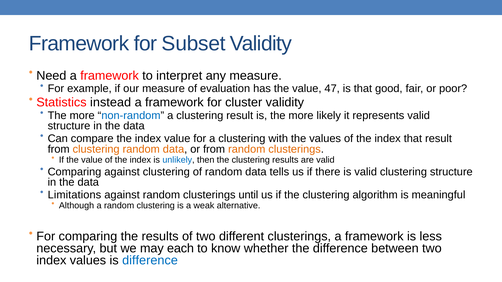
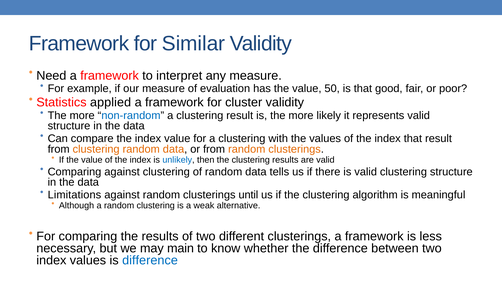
Subset: Subset -> Similar (194, 44)
47: 47 -> 50 (332, 89)
instead: instead -> applied (111, 103)
each: each -> main (181, 249)
